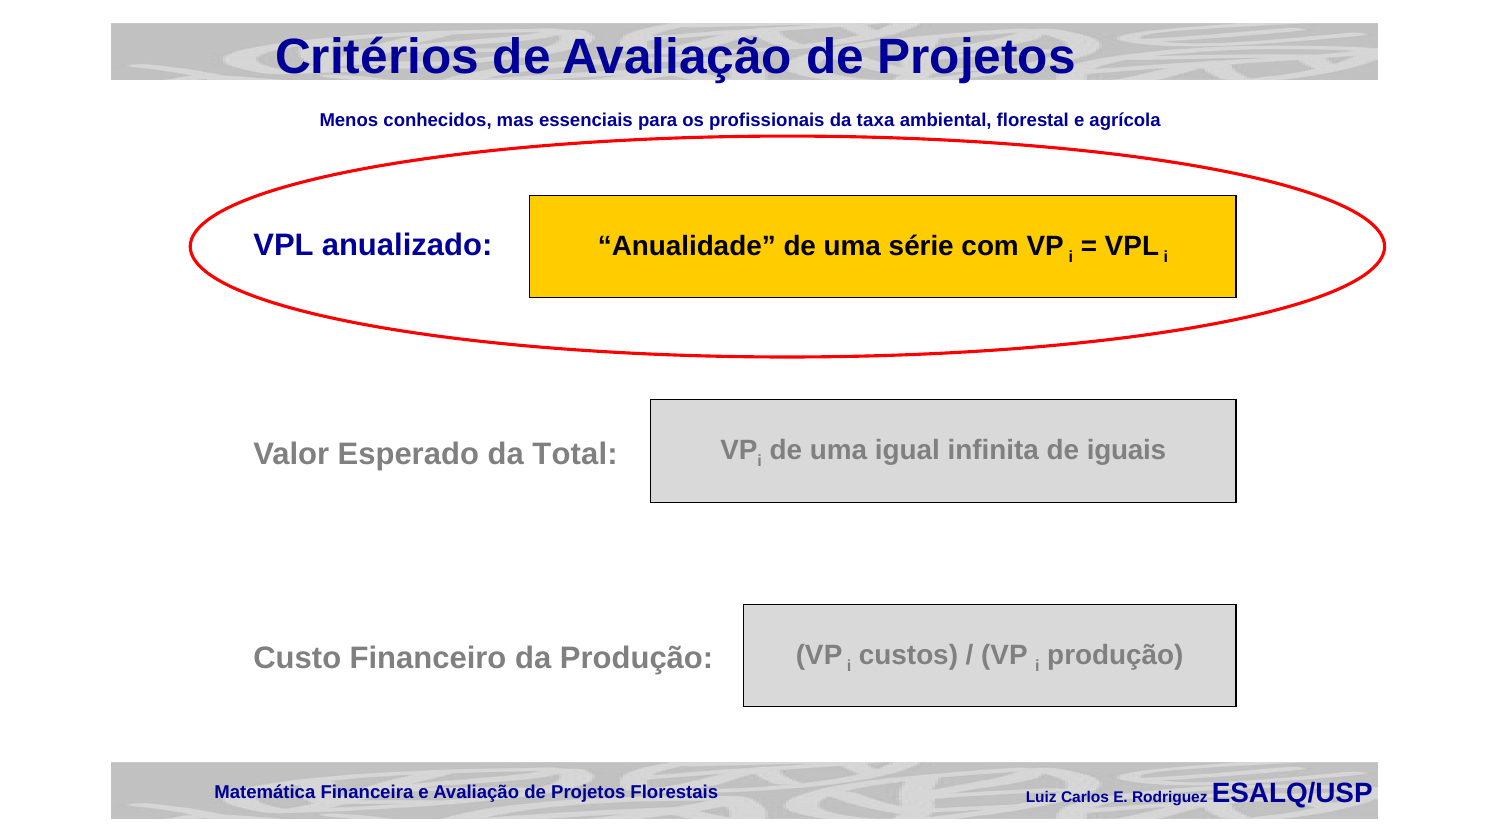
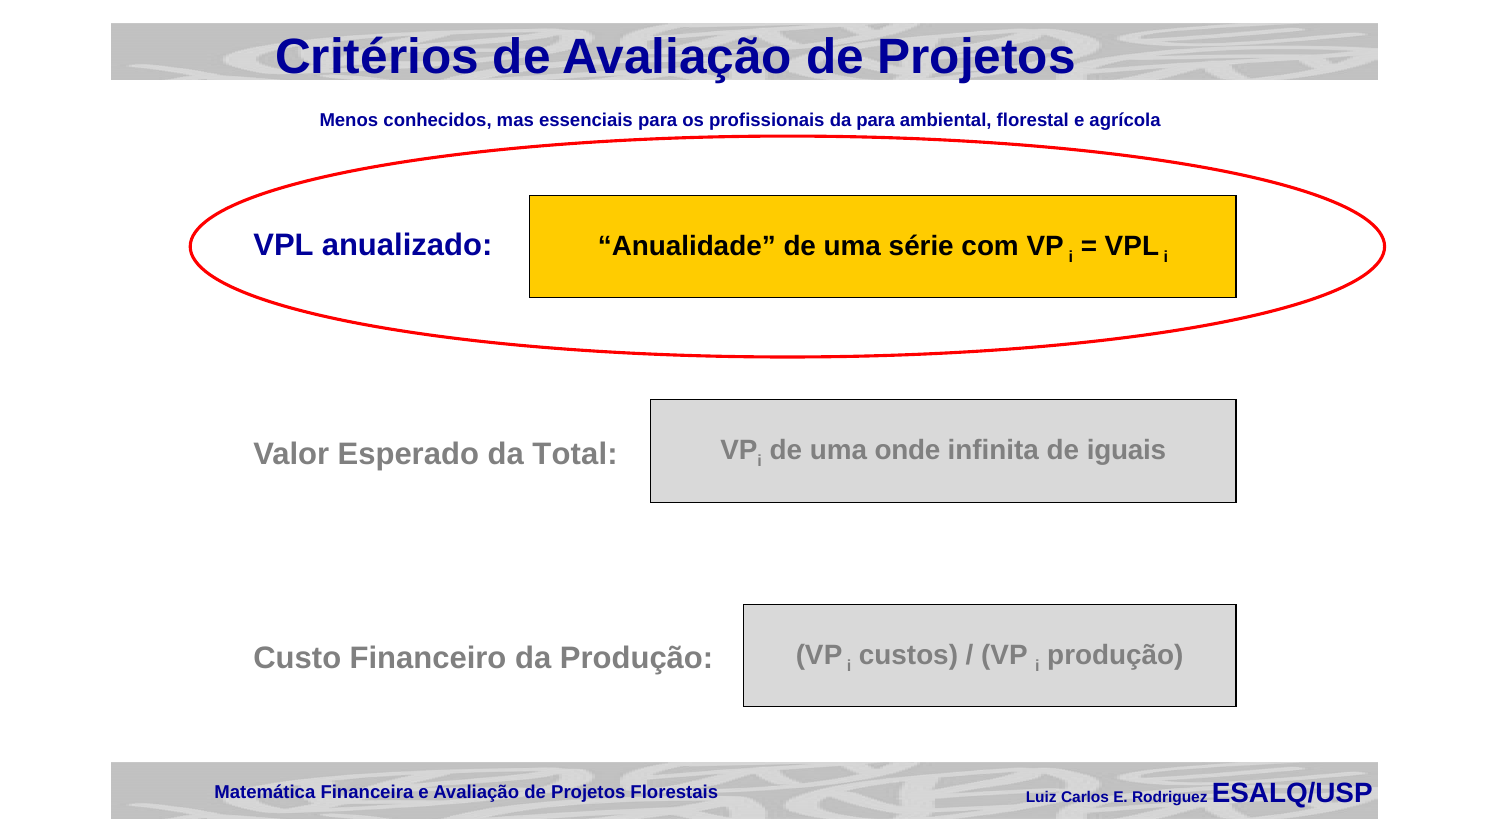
da taxa: taxa -> para (876, 120)
igual: igual -> onde (908, 450)
